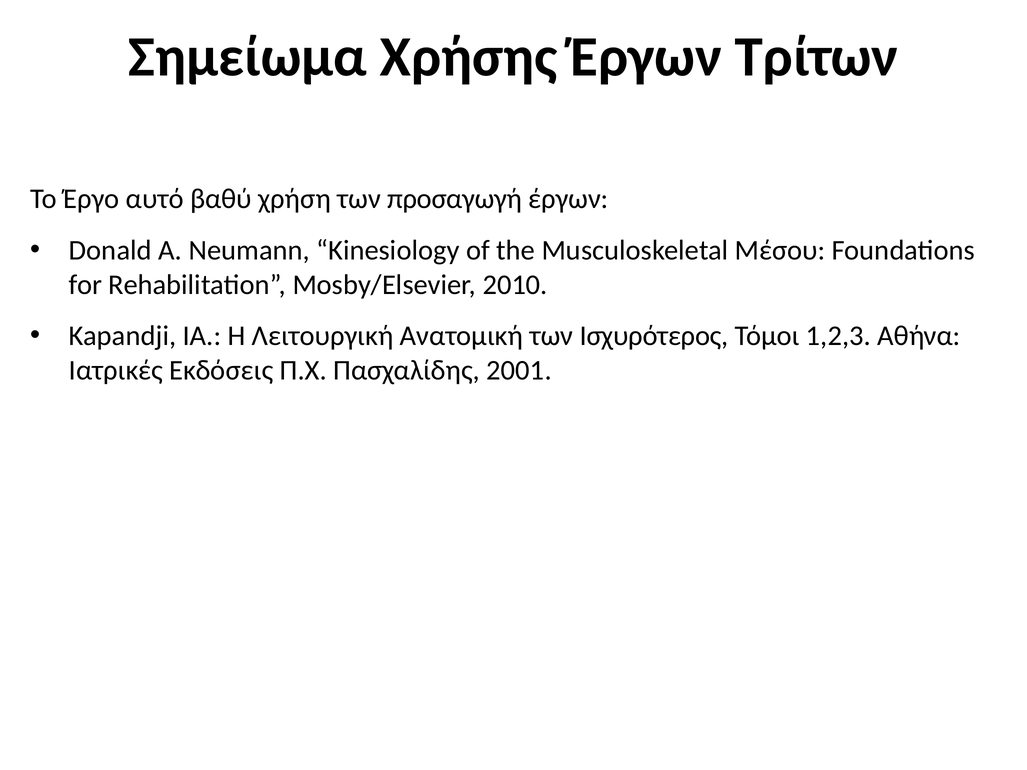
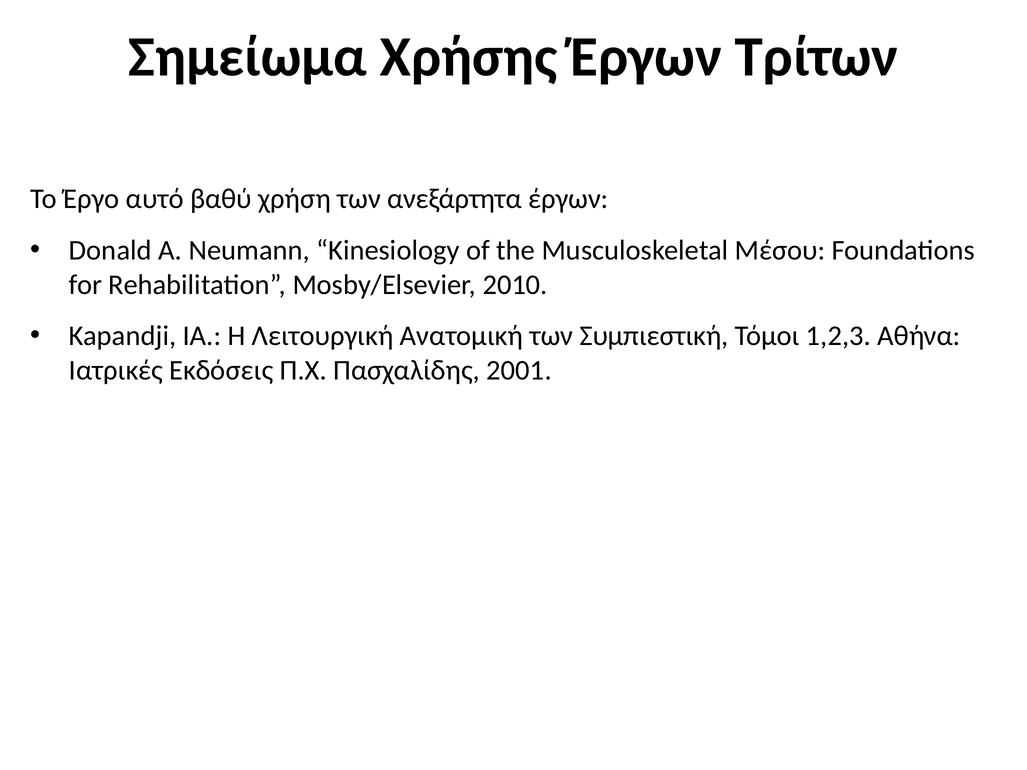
προσαγωγή: προσαγωγή -> ανεξάρτητα (455, 199)
Ισχυρότερος: Ισχυρότερος -> Συμπιεστική (654, 336)
